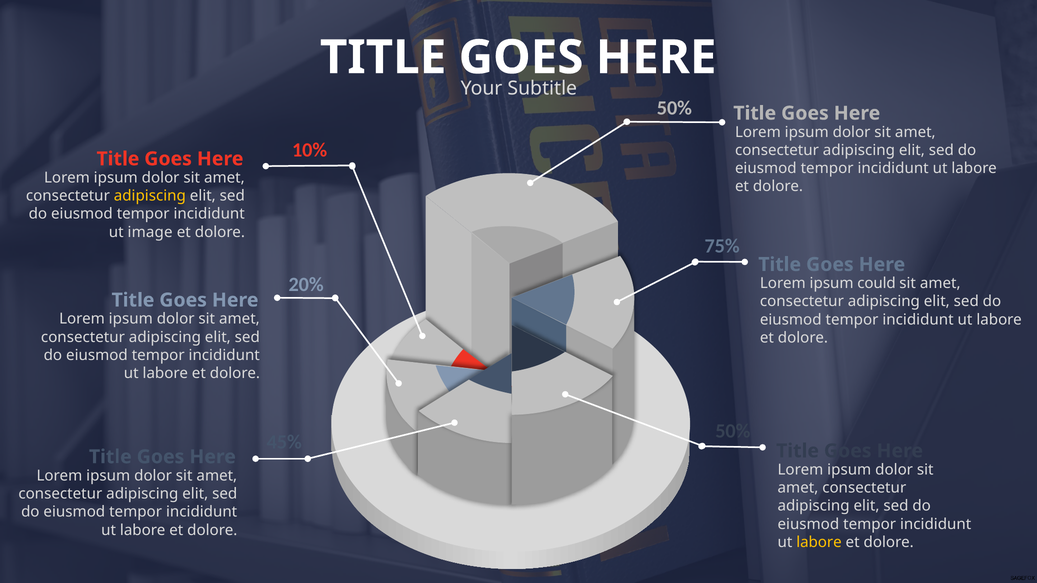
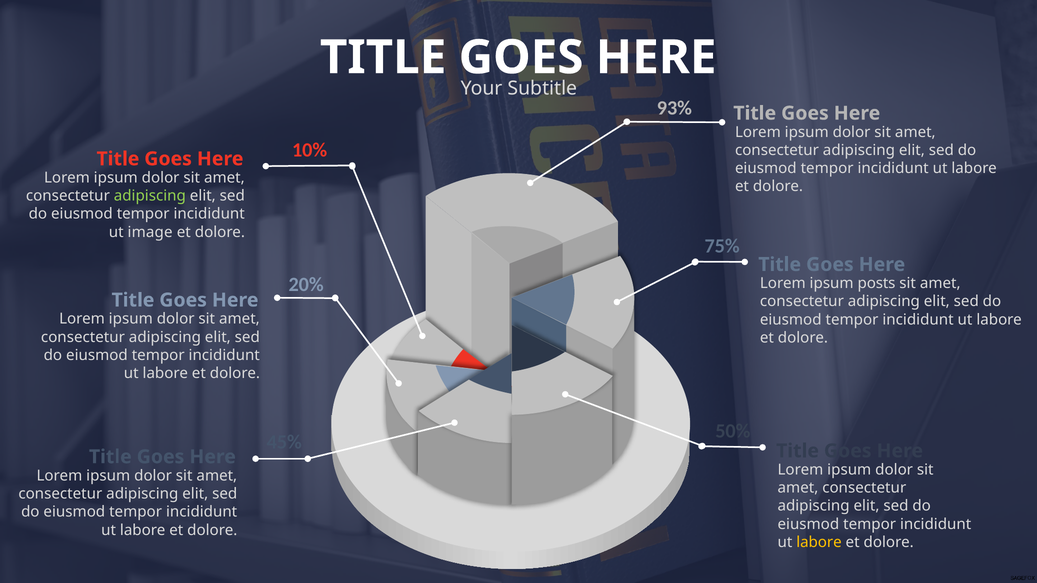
50%: 50% -> 93% (674, 108)
adipiscing colour: yellow -> light green (150, 196)
could: could -> posts (877, 283)
